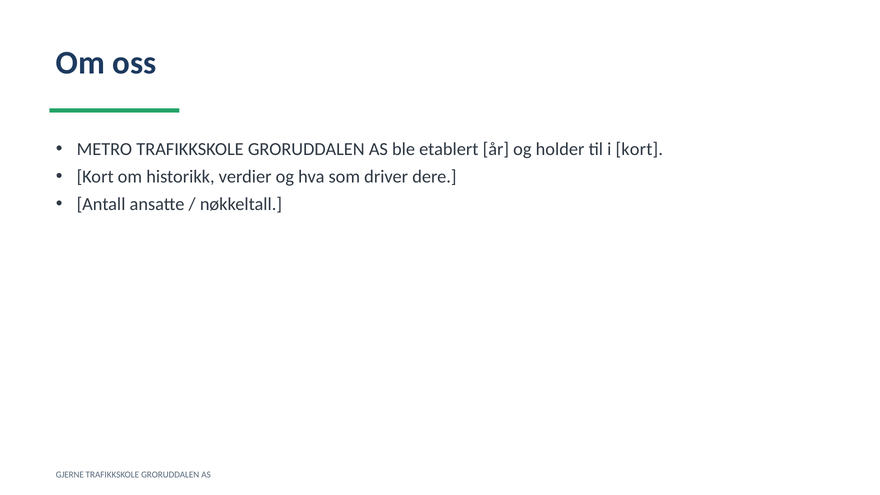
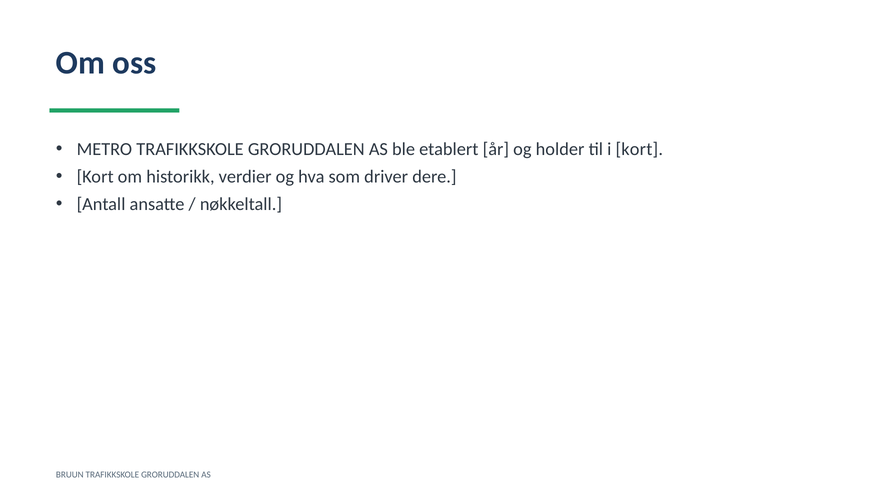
GJERNE: GJERNE -> BRUUN (70, 475)
